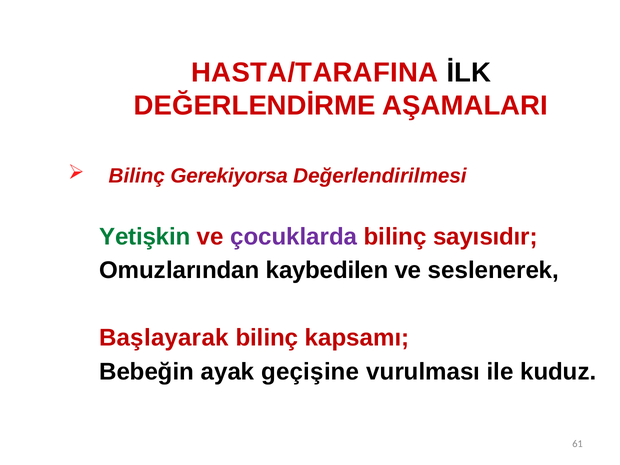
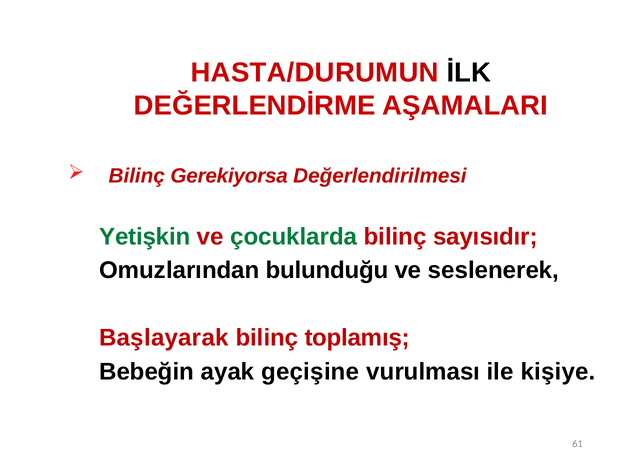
HASTA/TARAFINA: HASTA/TARAFINA -> HASTA/DURUMUN (315, 72)
çocuklarda colour: purple -> green (294, 237)
kaybedilen: kaybedilen -> bulunduğu (327, 270)
kapsamı: kapsamı -> toplamış (357, 338)
kuduz: kuduz -> kişiye (558, 372)
